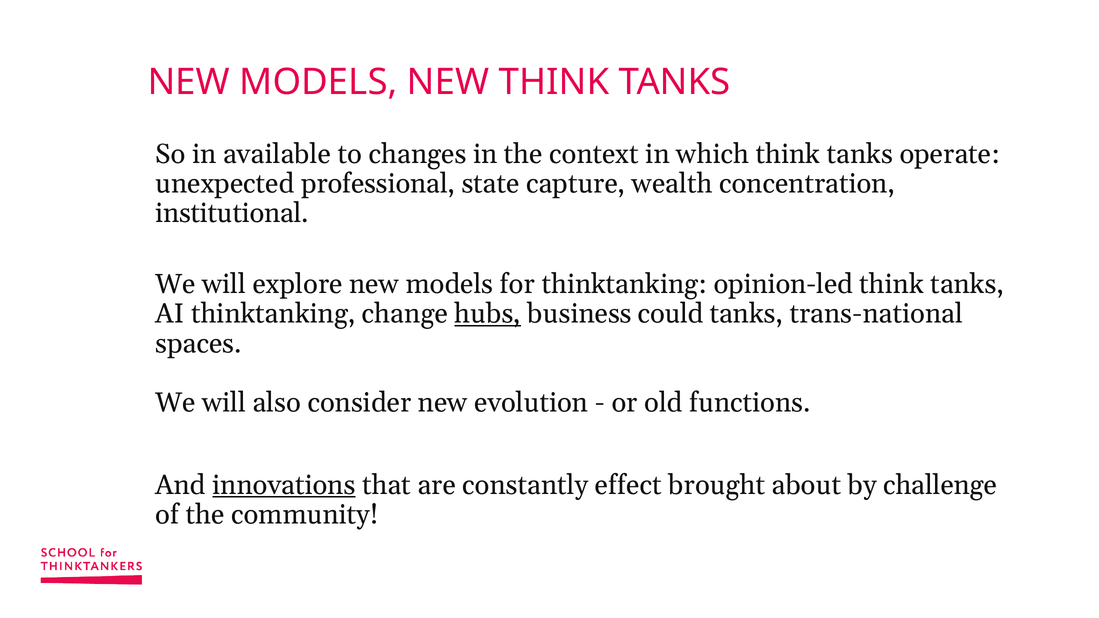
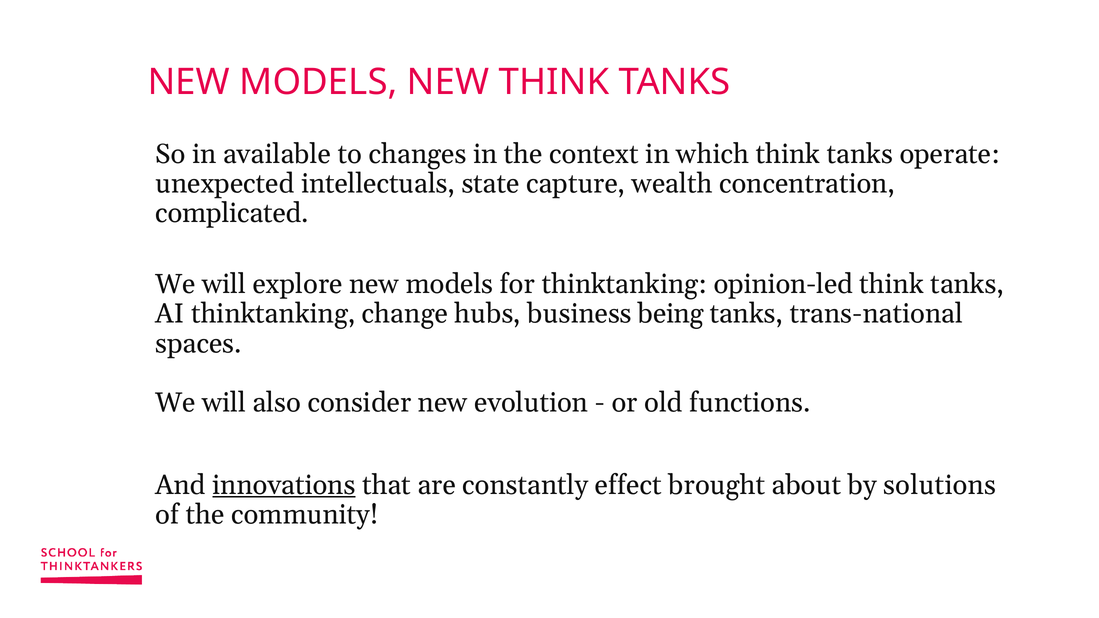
professional: professional -> intellectuals (378, 184)
institutional: institutional -> complicated (232, 213)
hubs underline: present -> none (488, 314)
could: could -> being (671, 314)
challenge: challenge -> solutions (940, 485)
